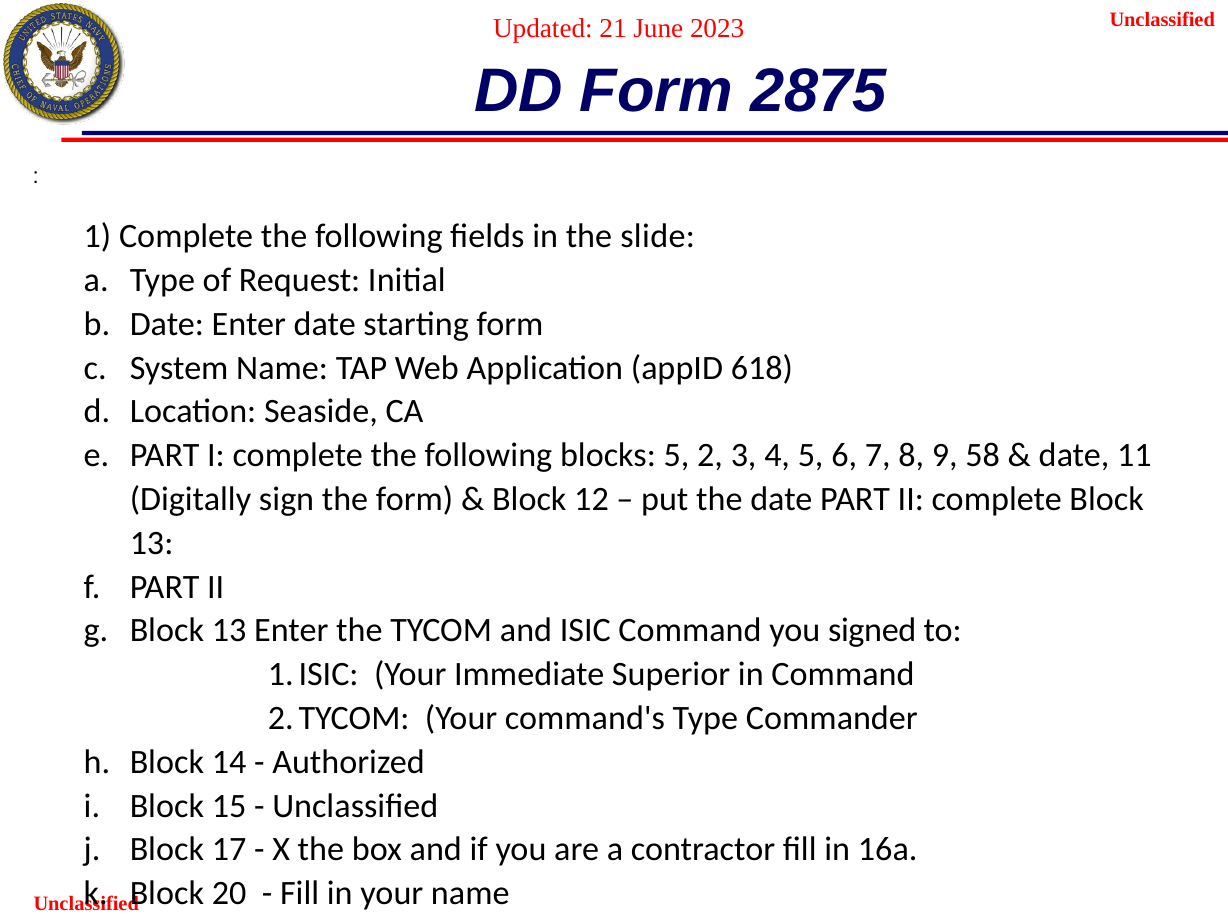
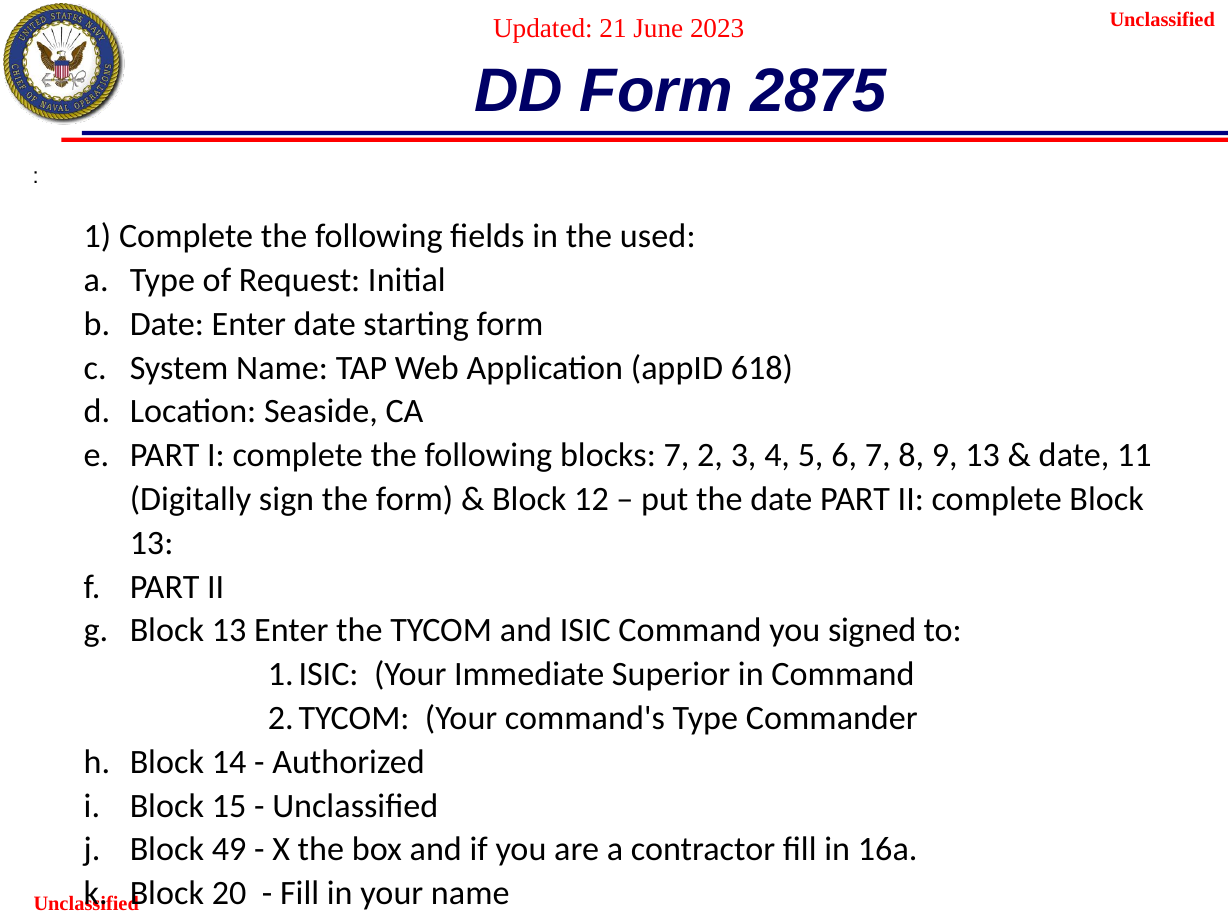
slide: slide -> used (658, 236)
blocks 5: 5 -> 7 (677, 455)
9 58: 58 -> 13 (983, 455)
17: 17 -> 49 (229, 850)
